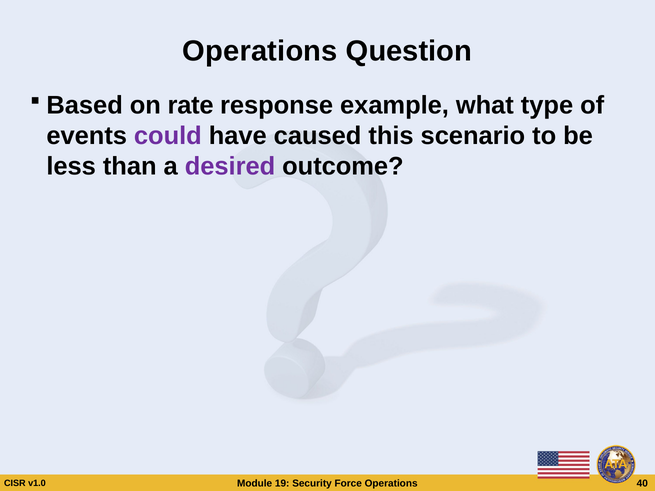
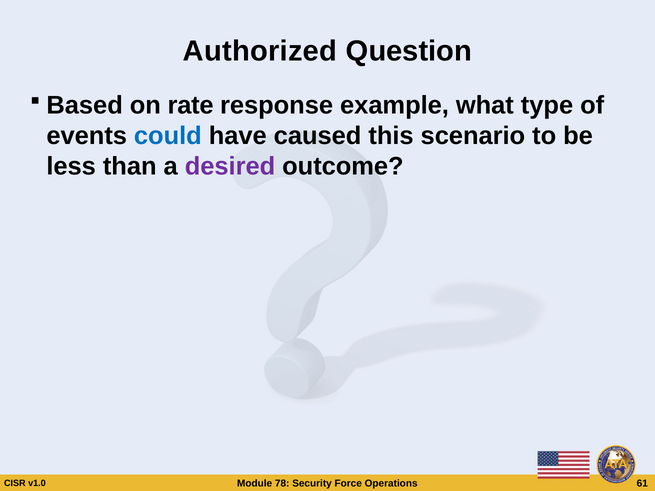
Operations: Operations -> Authorized (260, 51)
could colour: purple -> blue (168, 136)
19: 19 -> 78 (282, 484)
40: 40 -> 61 (642, 484)
